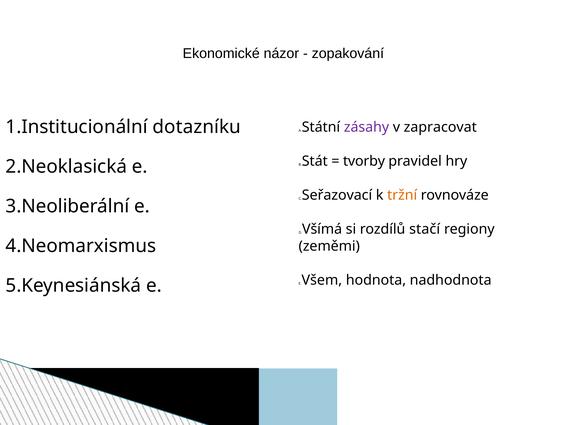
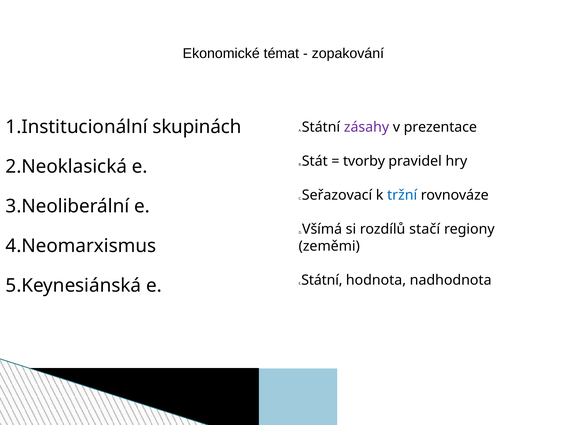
názor: názor -> témat (281, 53)
dotazníku: dotazníku -> skupinách (197, 127)
zapracovat: zapracovat -> prezentace (440, 127)
tržní colour: orange -> blue (402, 195)
E Všem: Všem -> Státní (322, 280)
